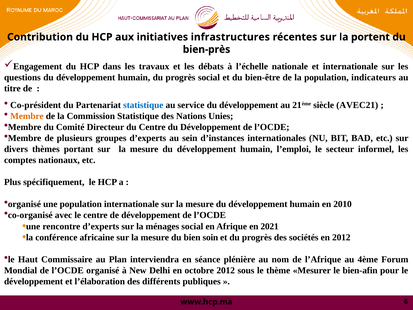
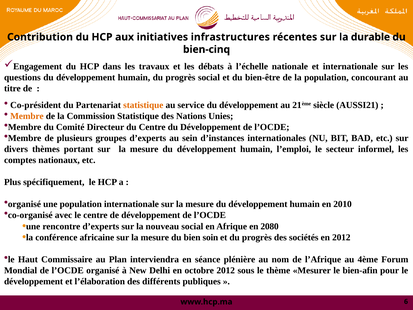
portent: portent -> durable (370, 37)
bien-près: bien-près -> bien-cinq (207, 49)
indicateurs: indicateurs -> concourant (374, 78)
statistique colour: blue -> orange (143, 105)
AVEC21: AVEC21 -> AUSSI21 (357, 105)
ménages: ménages -> nouveau (162, 226)
2021: 2021 -> 2080 (270, 226)
